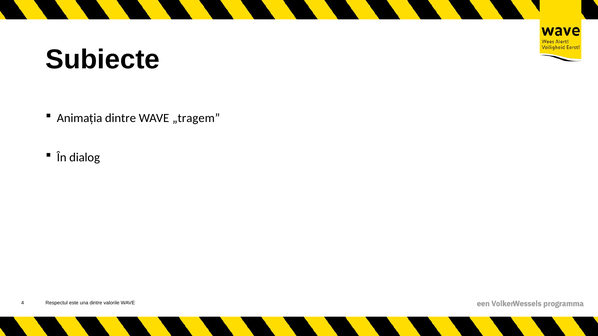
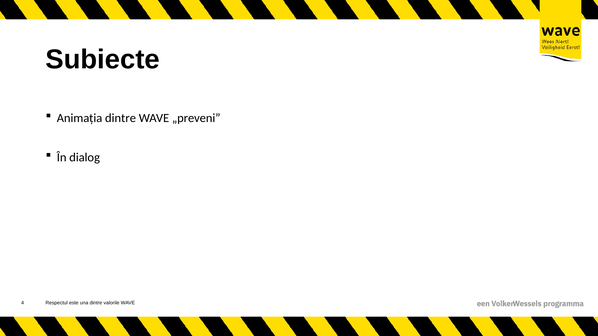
„tragem: „tragem -> „preveni (196, 118)
